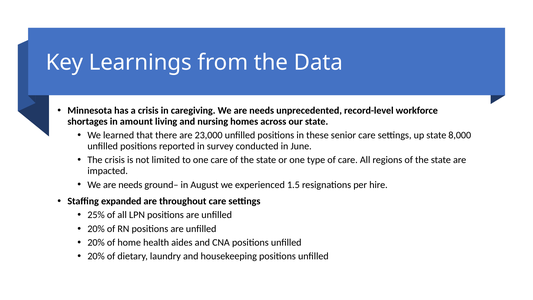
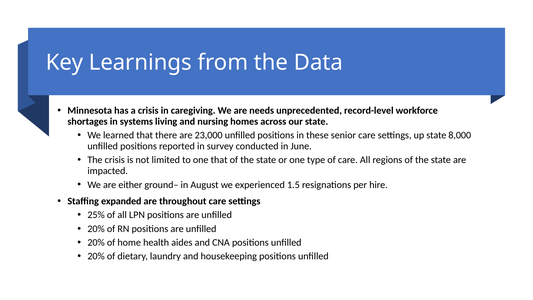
amount: amount -> systems (136, 121)
one care: care -> that (219, 160)
needs: needs -> either (130, 185)
